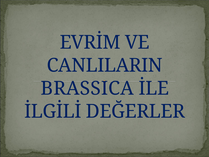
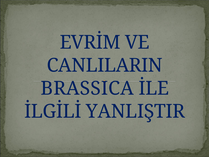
DEĞERLER: DEĞERLER -> YANLIŞTIR (135, 111)
